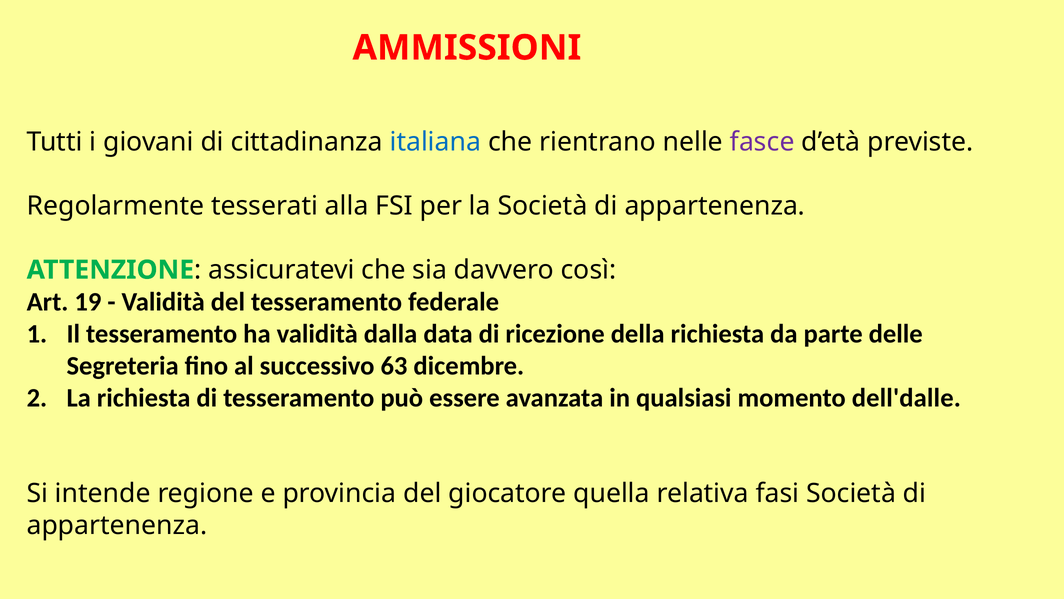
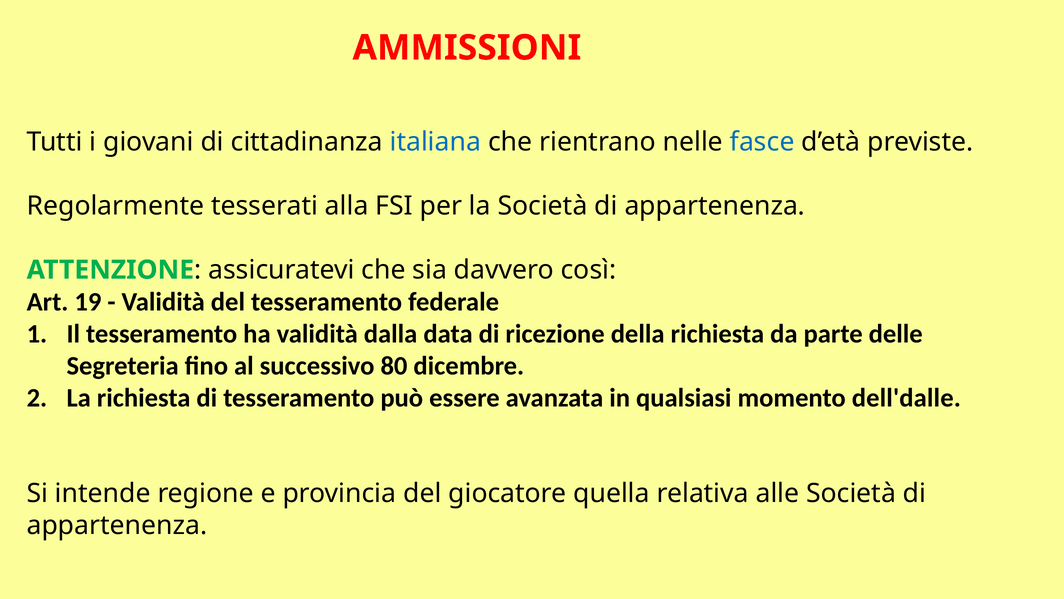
fasce colour: purple -> blue (762, 142)
63: 63 -> 80 (394, 365)
fasi: fasi -> alle (777, 493)
